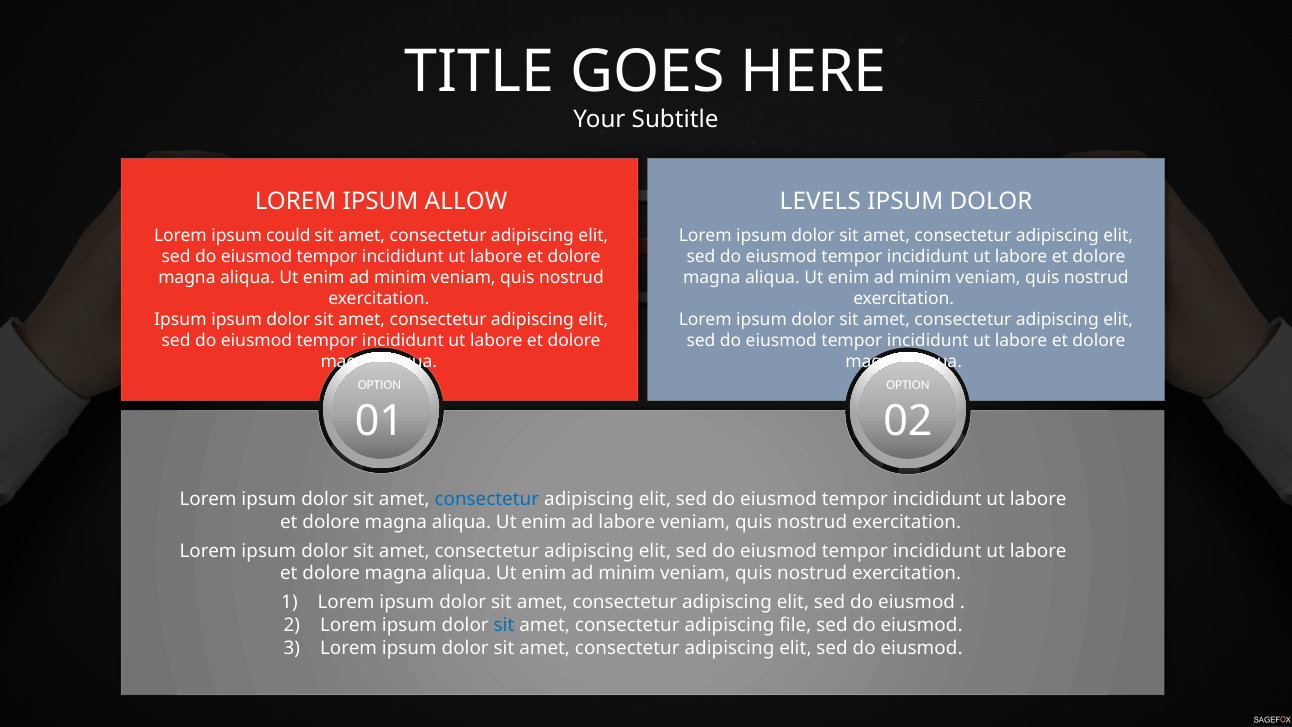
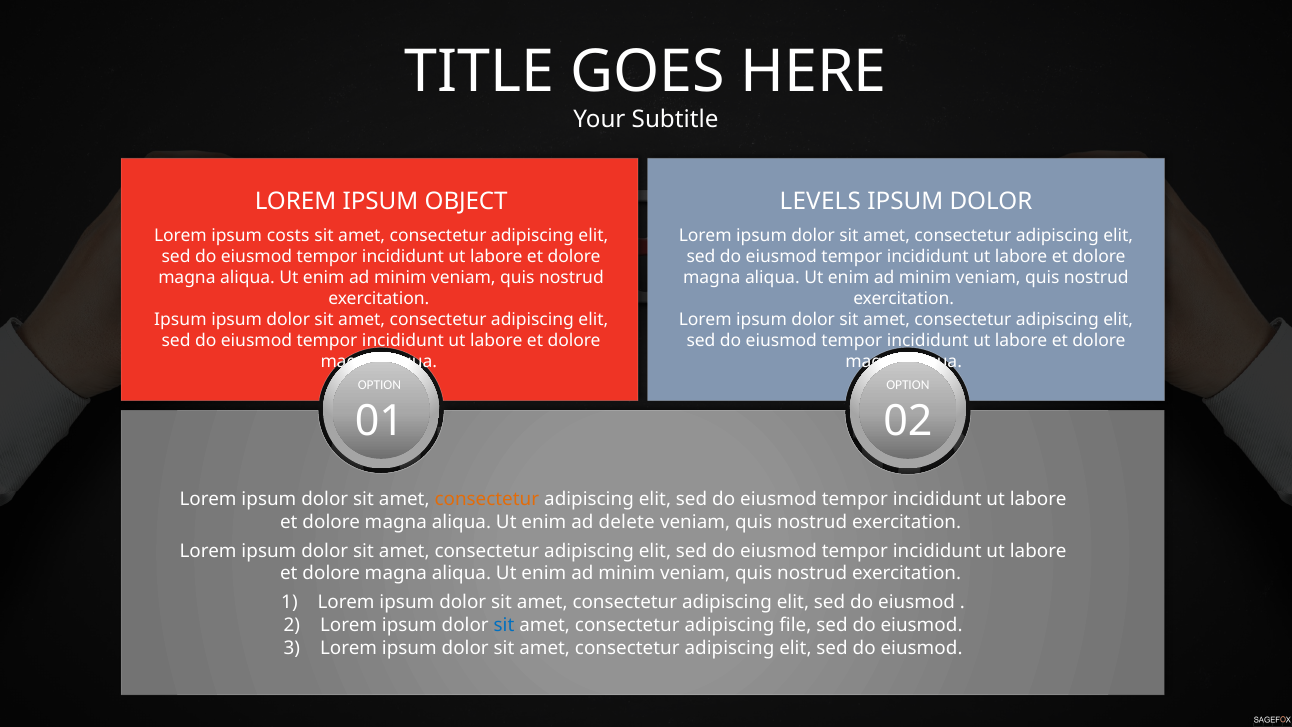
ALLOW: ALLOW -> OBJECT (466, 202)
could: could -> costs (288, 236)
consectetur colour: blue -> orange (487, 499)
ad labore: labore -> delete (627, 522)
